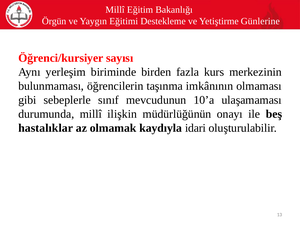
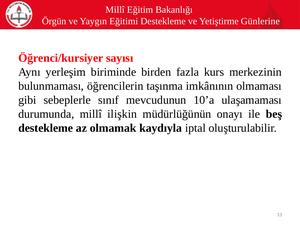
hastalıklar: hastalıklar -> destekleme (46, 128)
idari: idari -> iptal (195, 128)
